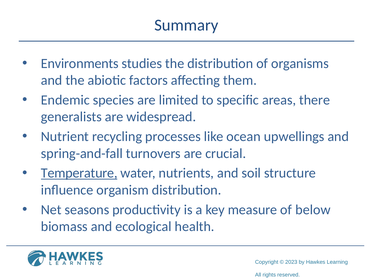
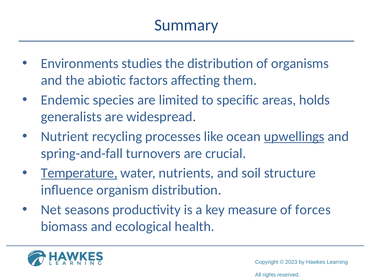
there: there -> holds (315, 100)
upwellings underline: none -> present (294, 136)
below: below -> forces (313, 209)
